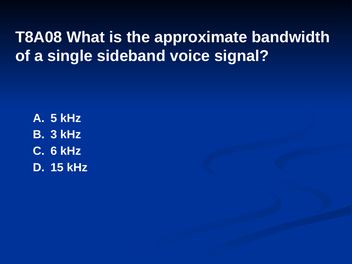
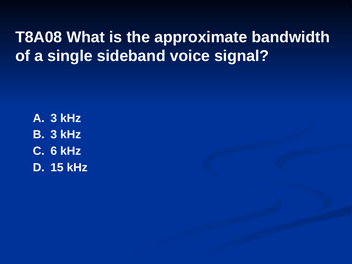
A 5: 5 -> 3 (54, 118)
